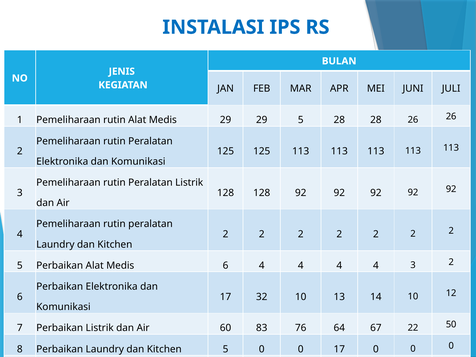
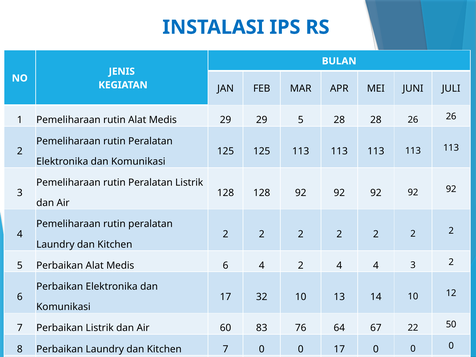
6 4 4: 4 -> 2 (301, 266)
Kitchen 5: 5 -> 7 (226, 349)
